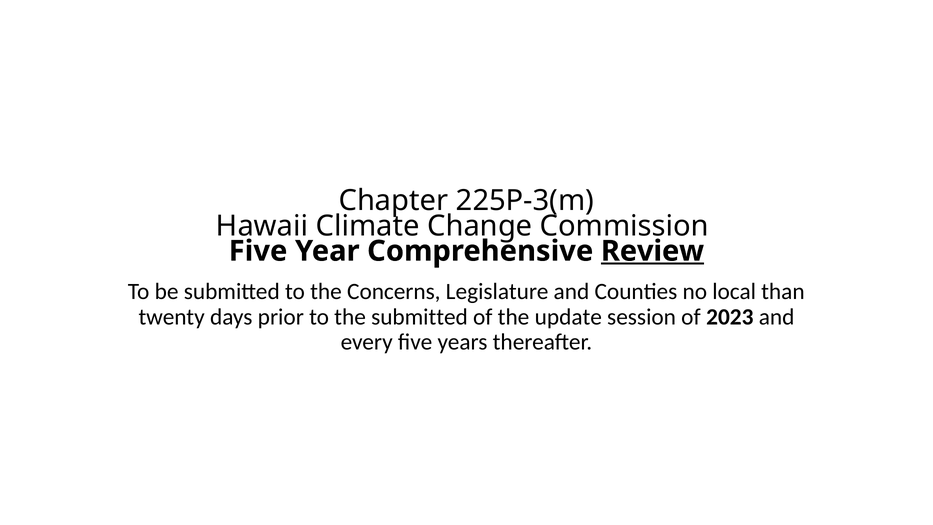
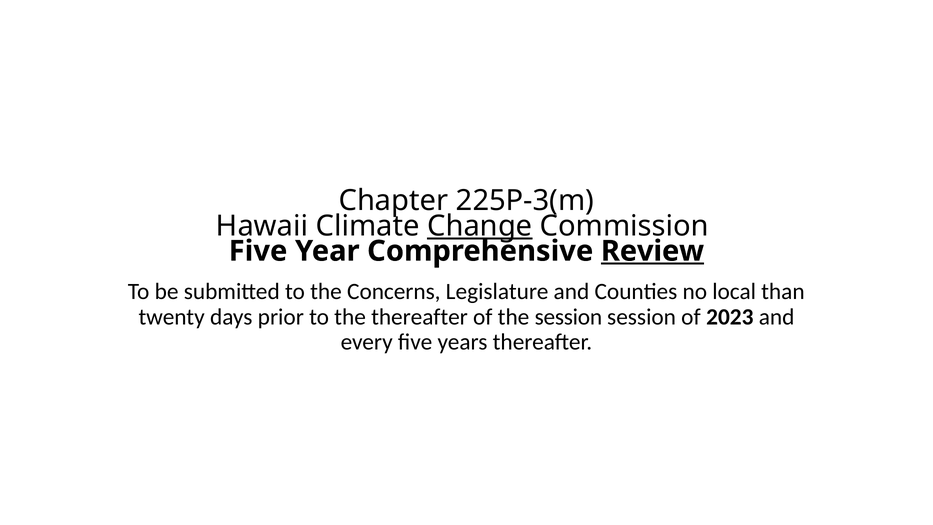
Change underline: none -> present (480, 226)
the submitted: submitted -> thereafter (420, 317)
the update: update -> session (568, 317)
